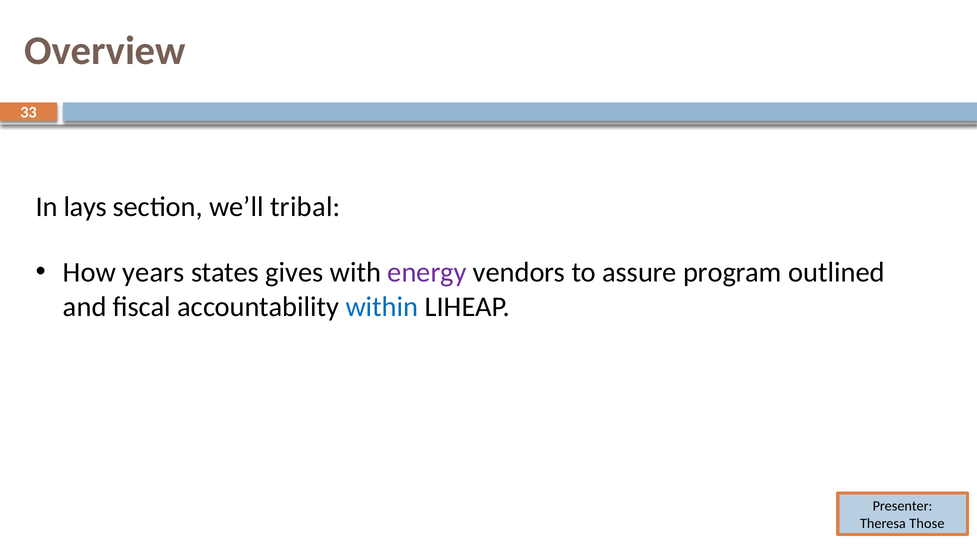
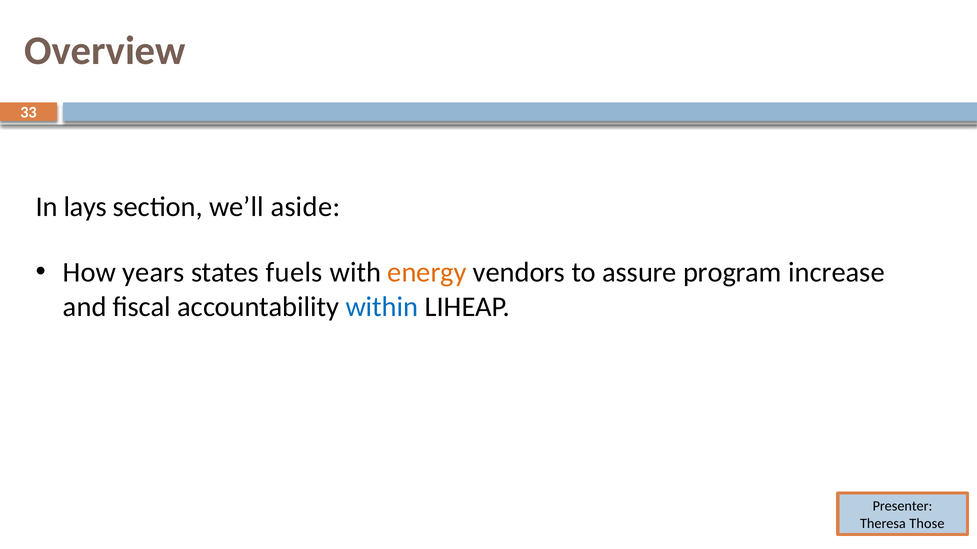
tribal: tribal -> aside (305, 207)
gives: gives -> fuels (294, 273)
energy colour: purple -> orange (427, 273)
outlined: outlined -> increase (836, 273)
